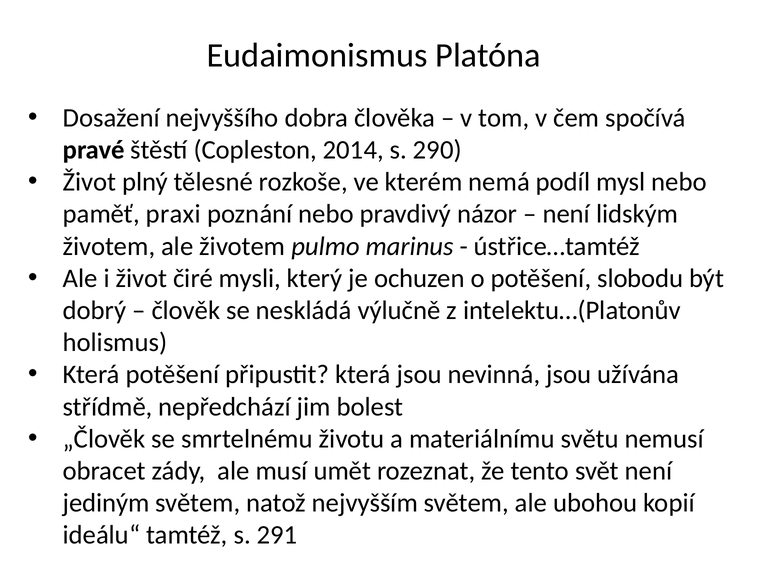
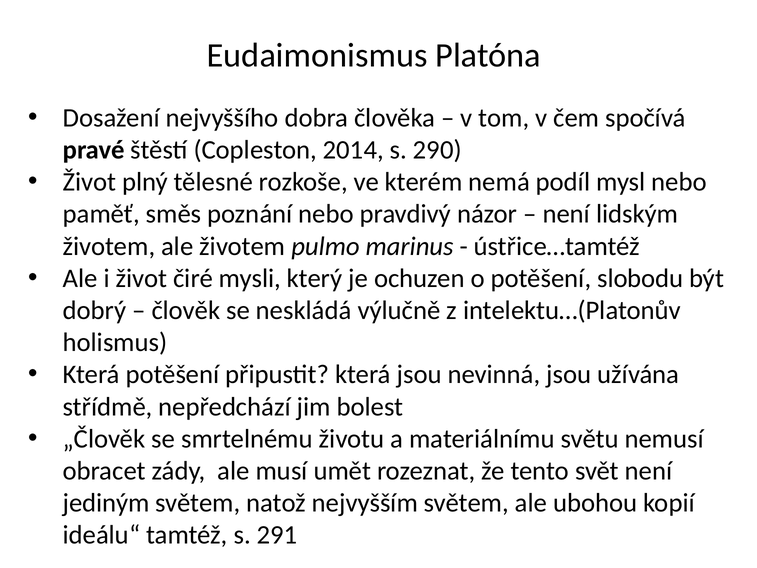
praxi: praxi -> směs (174, 214)
